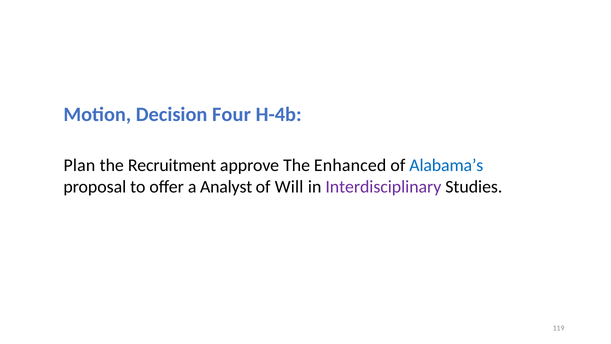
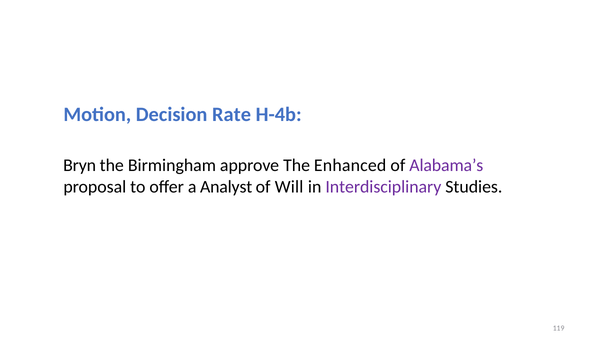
Four: Four -> Rate (232, 114)
Plan: Plan -> Bryn (80, 165)
Recruitment: Recruitment -> Birmingham (172, 165)
Alabama’s colour: blue -> purple (446, 165)
